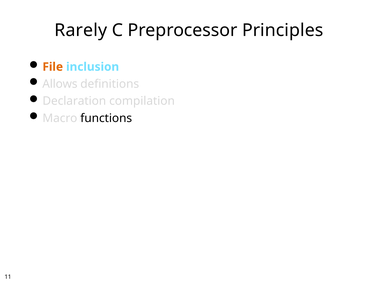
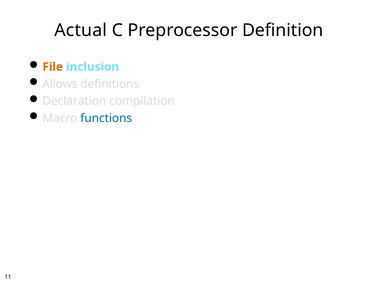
Rarely: Rarely -> Actual (81, 30)
Principles: Principles -> Definition (283, 30)
functions colour: black -> blue (106, 118)
